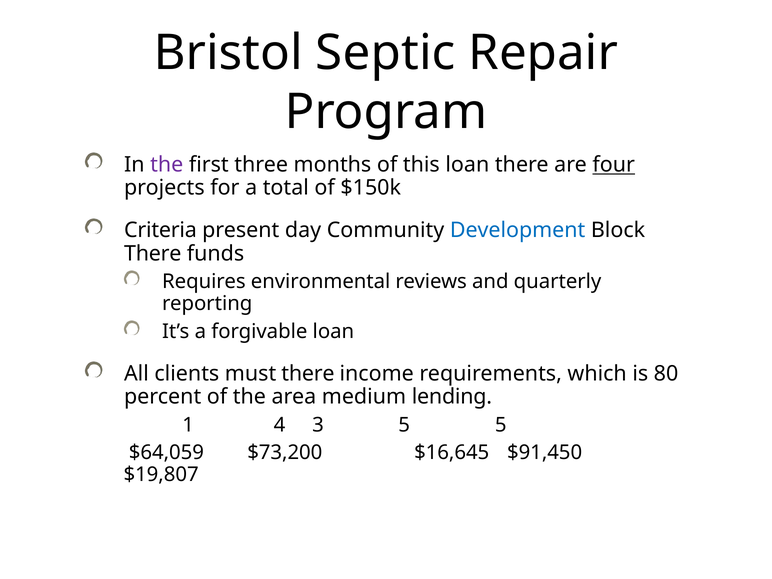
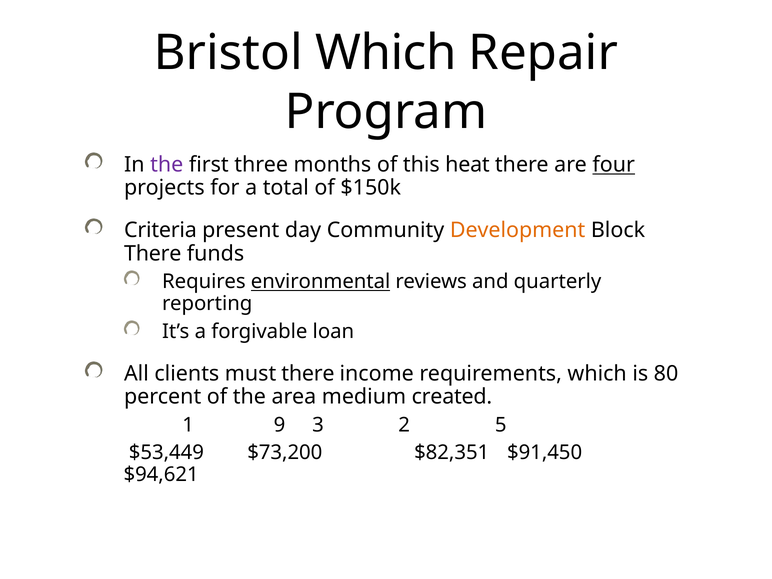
Bristol Septic: Septic -> Which (386, 53)
this loan: loan -> heat (467, 165)
Development colour: blue -> orange (518, 230)
environmental underline: none -> present (321, 282)
lending: lending -> created (452, 397)
4: 4 -> 9 (279, 425)
3 5: 5 -> 2 (404, 425)
$64,059: $64,059 -> $53,449 (166, 453)
$16,645: $16,645 -> $82,351 (452, 453)
$19,807: $19,807 -> $94,621 (161, 475)
